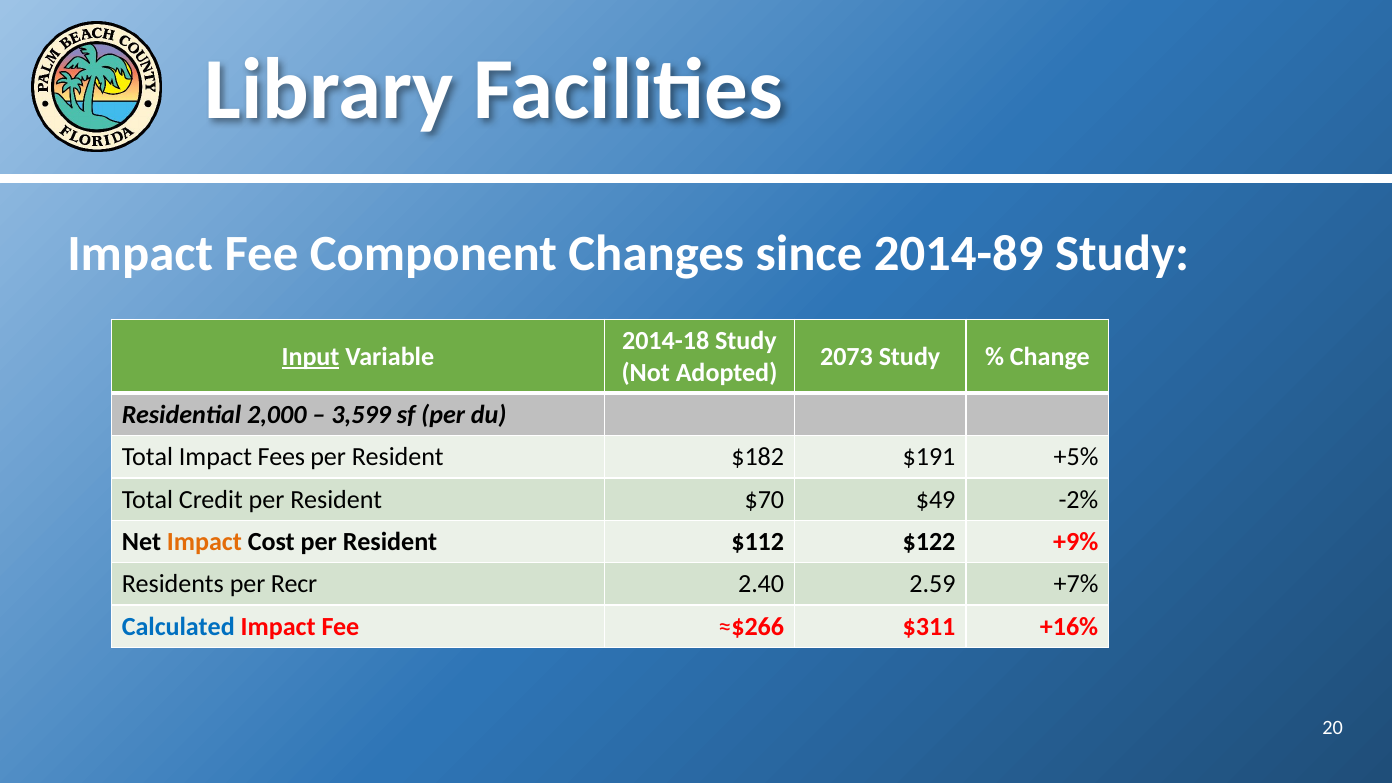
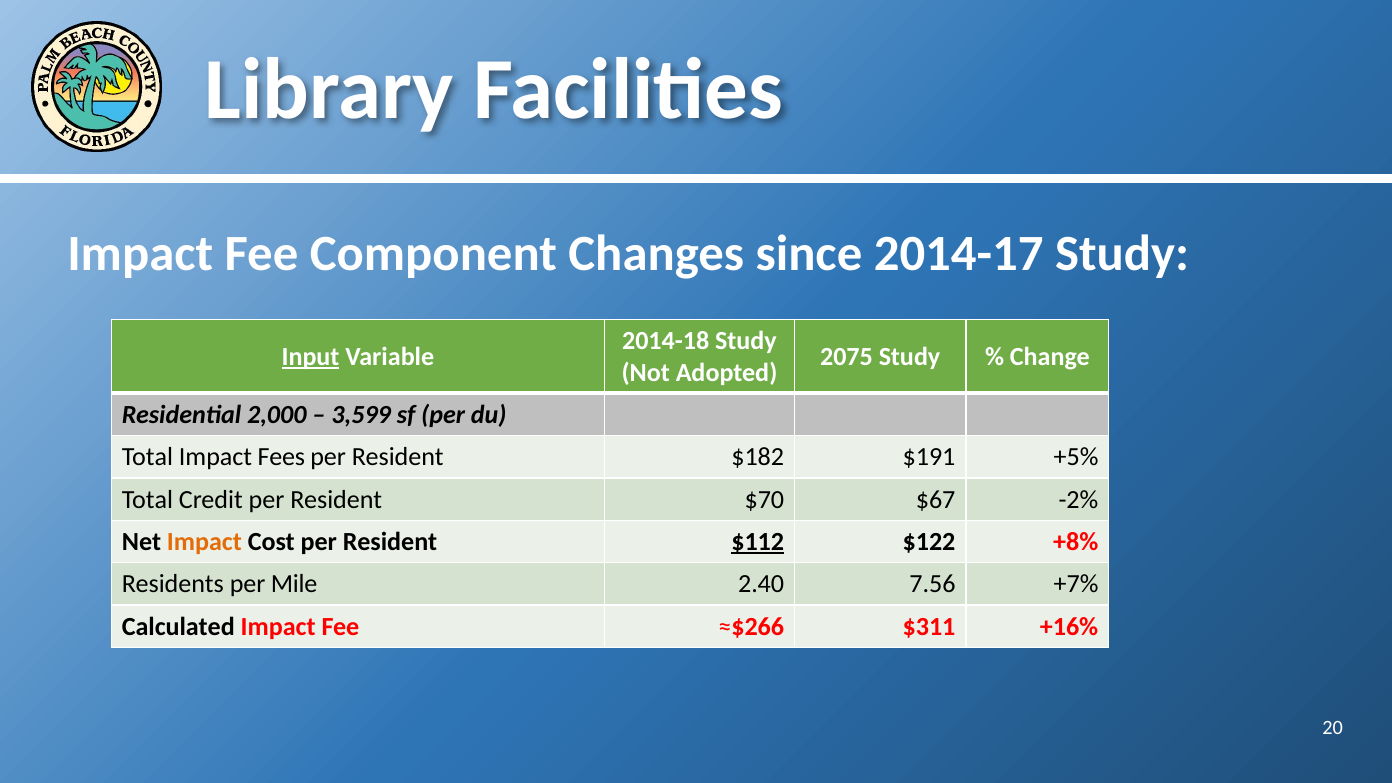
2014-89: 2014-89 -> 2014-17 (959, 254)
2073: 2073 -> 2075 (846, 357)
$49: $49 -> $67 (936, 500)
$112 underline: none -> present (758, 542)
+9%: +9% -> +8% (1076, 542)
Recr: Recr -> Mile (294, 584)
2.59: 2.59 -> 7.56 (932, 584)
Calculated colour: blue -> black (178, 627)
